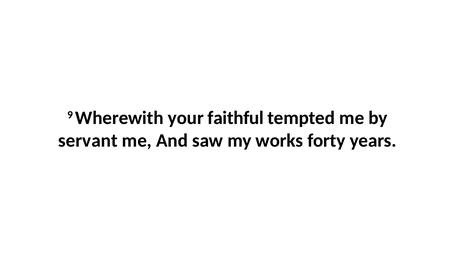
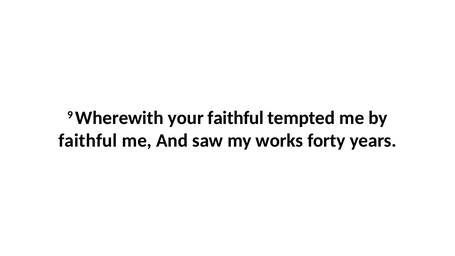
servant: servant -> faithful (88, 141)
